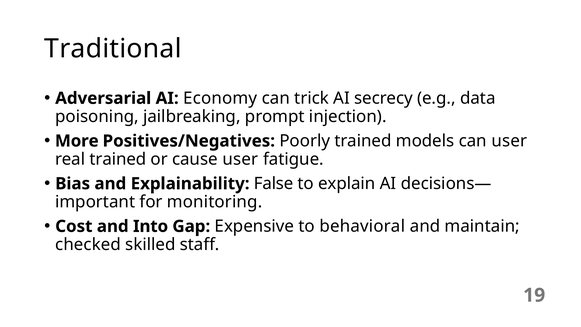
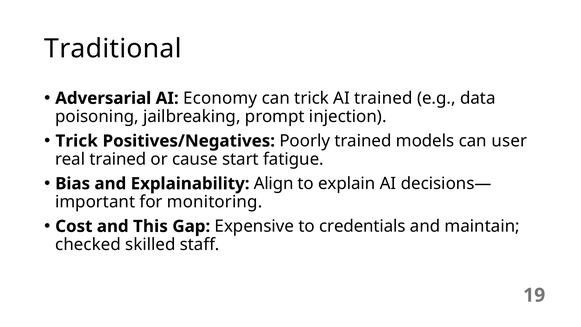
AI secrecy: secrecy -> trained (383, 98)
More: More -> Trick (77, 141)
cause user: user -> start (240, 159)
False: False -> Align (274, 184)
Into: Into -> This (150, 226)
behavioral: behavioral -> credentials (362, 226)
